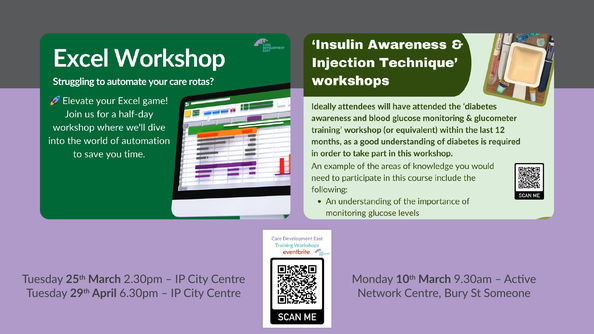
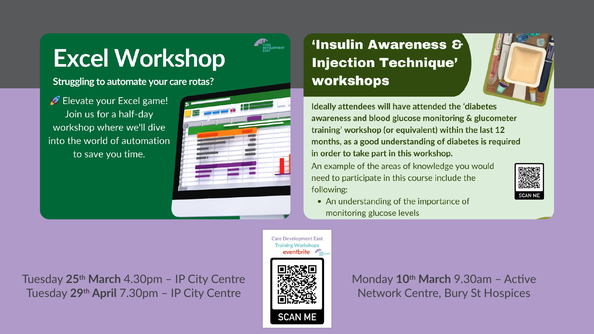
2.30pm: 2.30pm -> 4.30pm (143, 279)
6.30pm: 6.30pm -> 7.30pm (139, 293)
Someone: Someone -> Hospices (507, 293)
